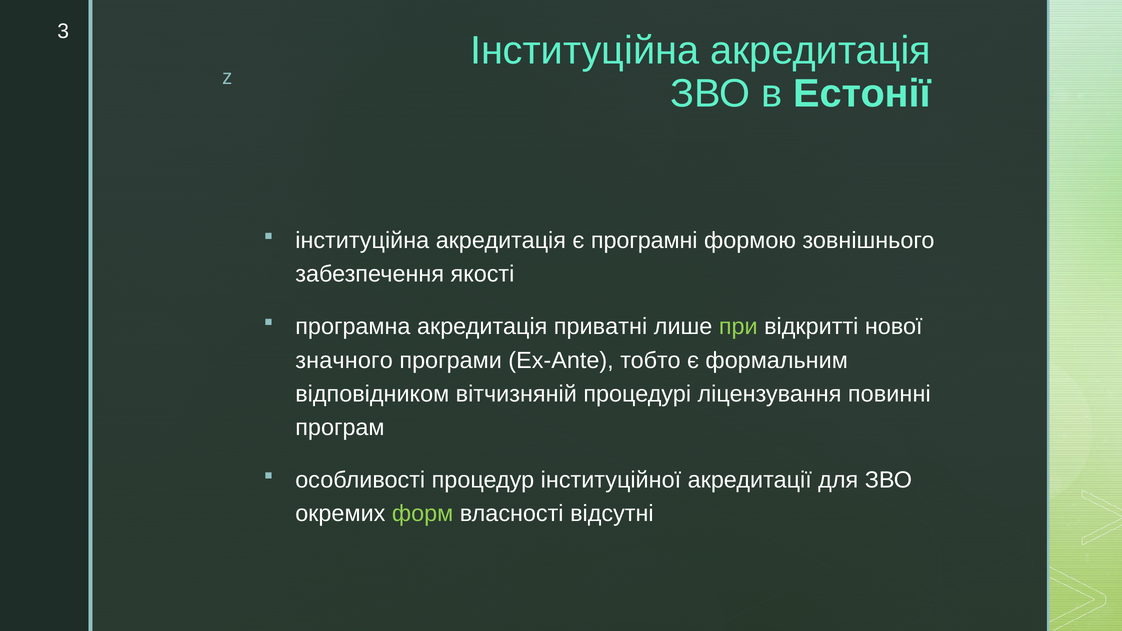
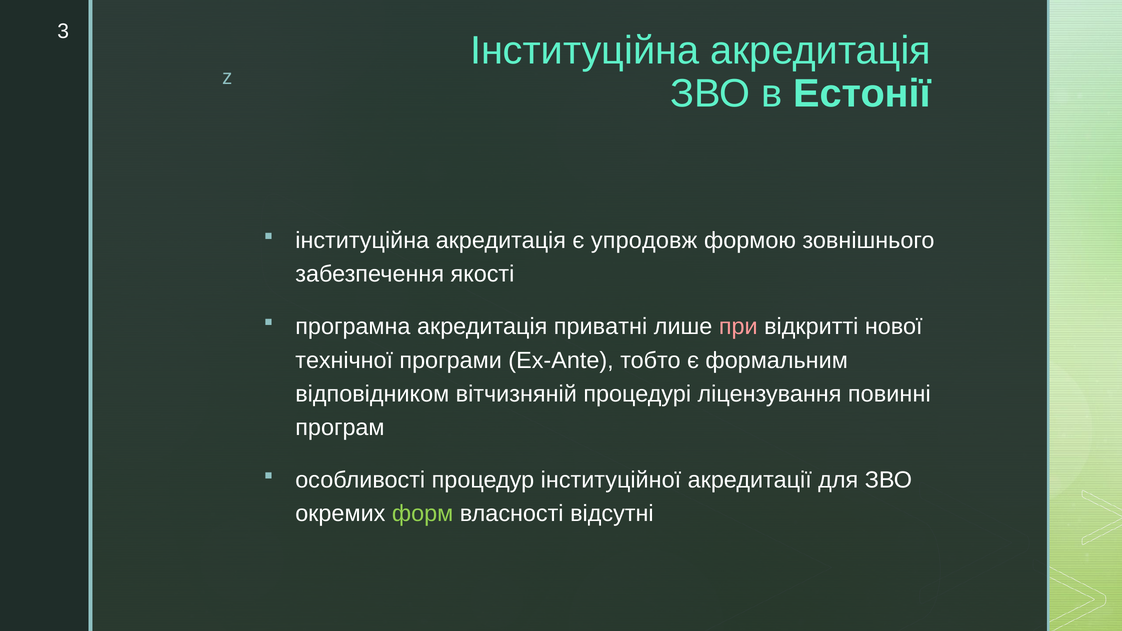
програмні: програмні -> упродовж (644, 241)
при colour: light green -> pink (738, 327)
значного: значного -> технічної (344, 360)
